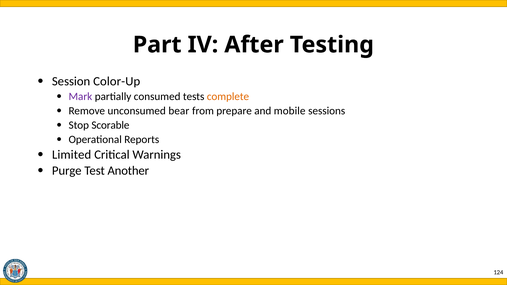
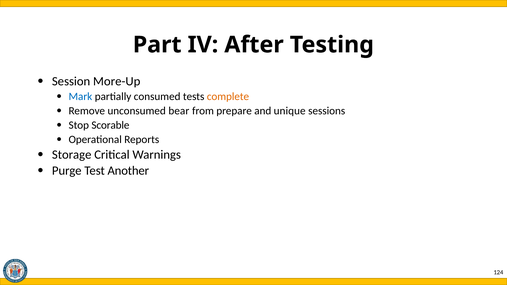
Color-Up: Color-Up -> More-Up (117, 81)
Mark colour: purple -> blue (80, 97)
mobile: mobile -> unique (290, 111)
Limited: Limited -> Storage (72, 155)
